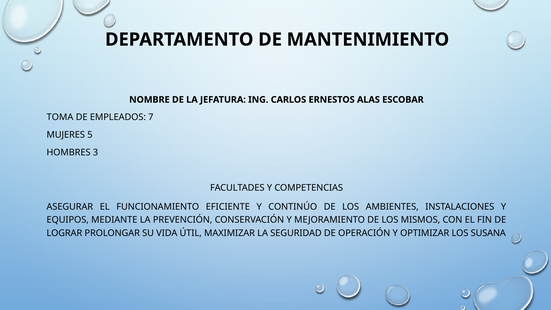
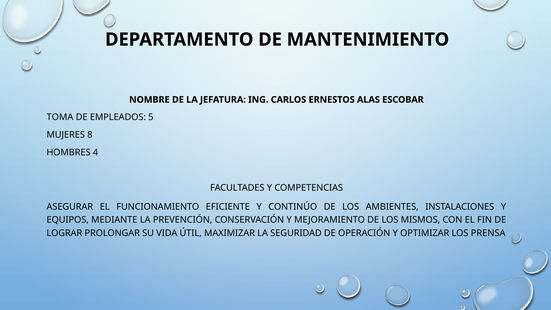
7: 7 -> 5 (151, 117)
5: 5 -> 8 (90, 135)
3: 3 -> 4 (96, 153)
SUSANA: SUSANA -> PRENSA (488, 233)
